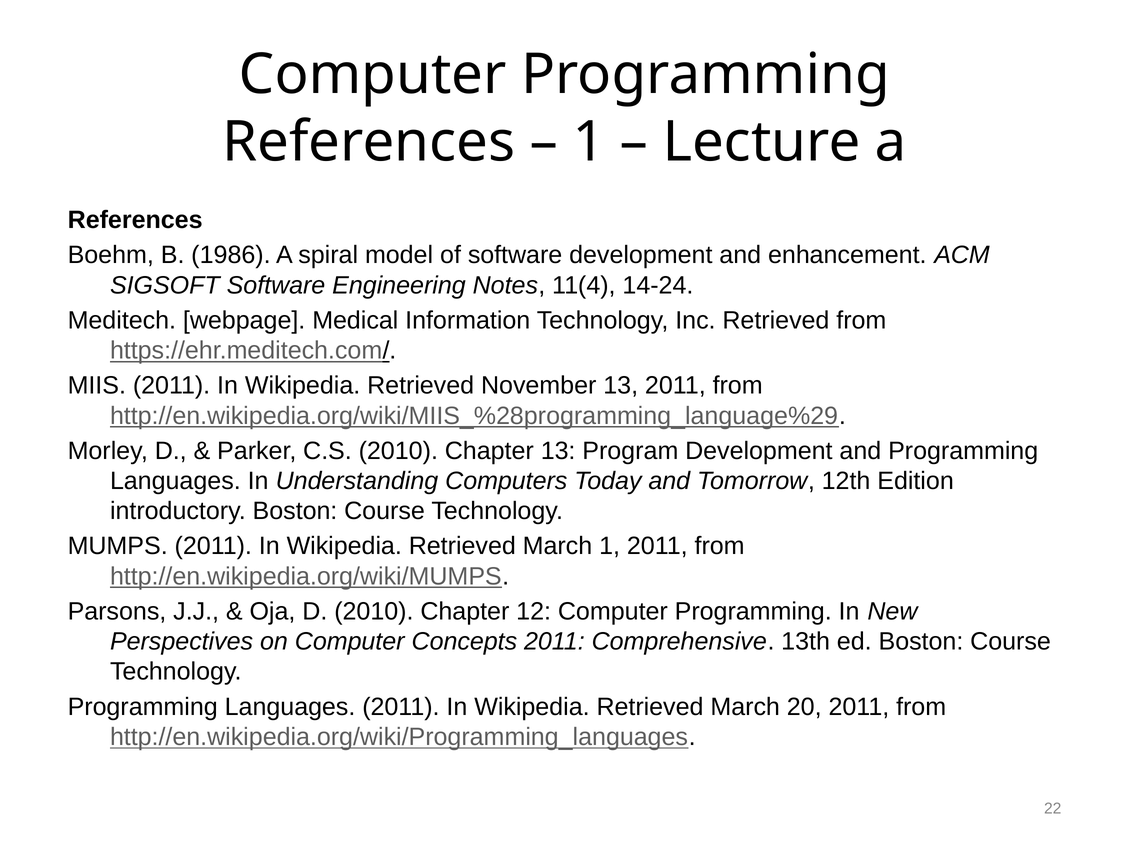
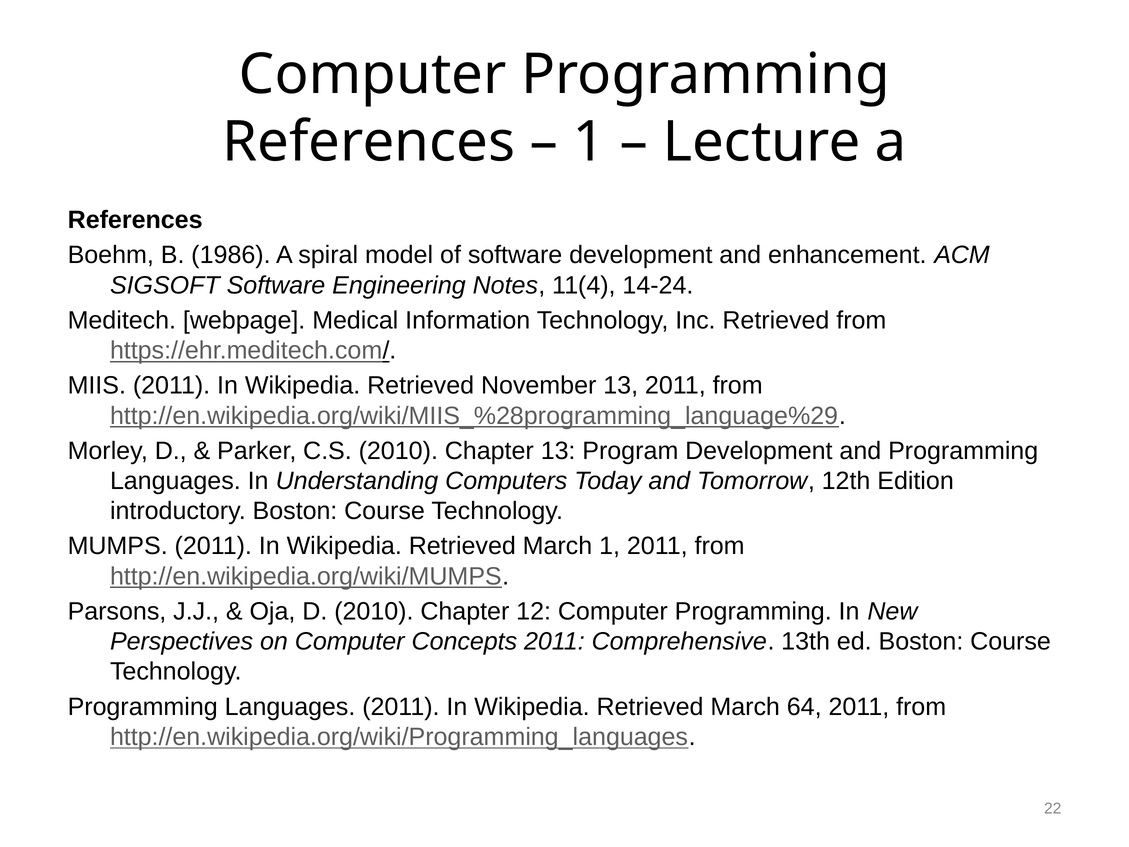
20: 20 -> 64 (804, 707)
